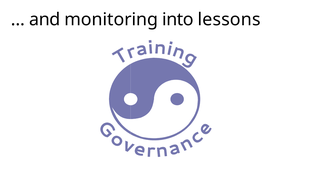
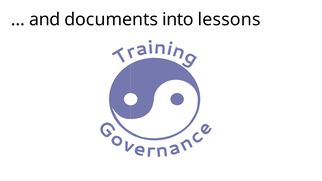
monitoring: monitoring -> documents (111, 19)
